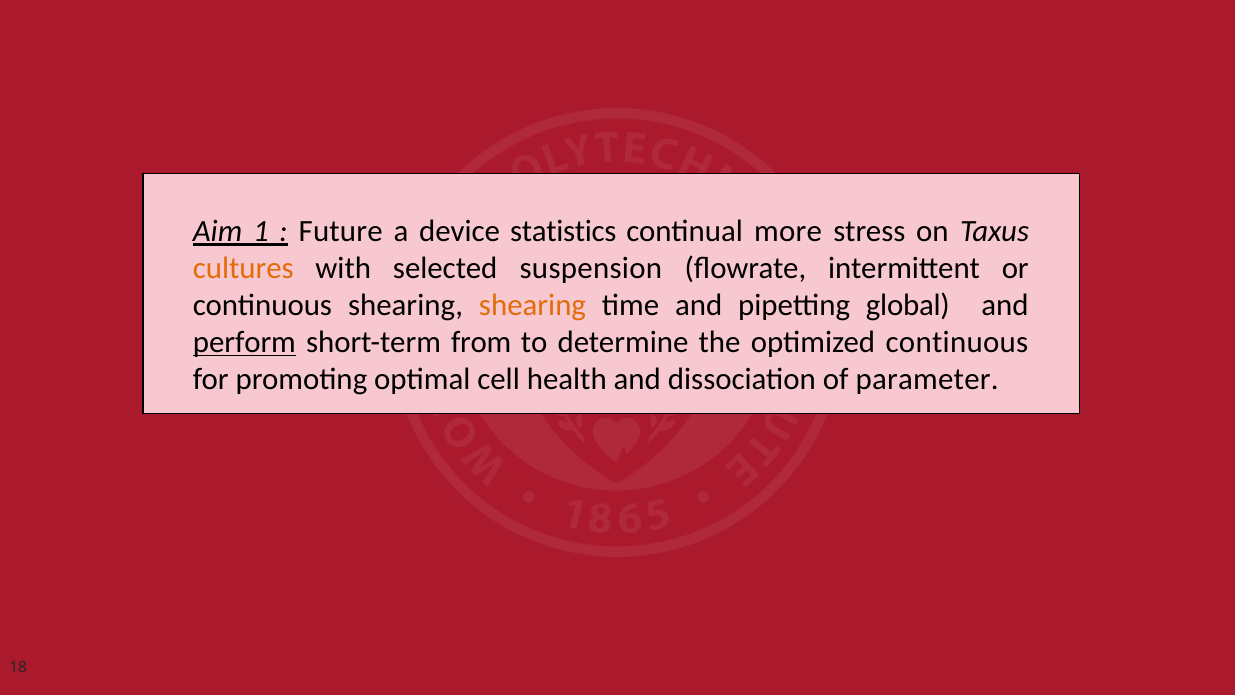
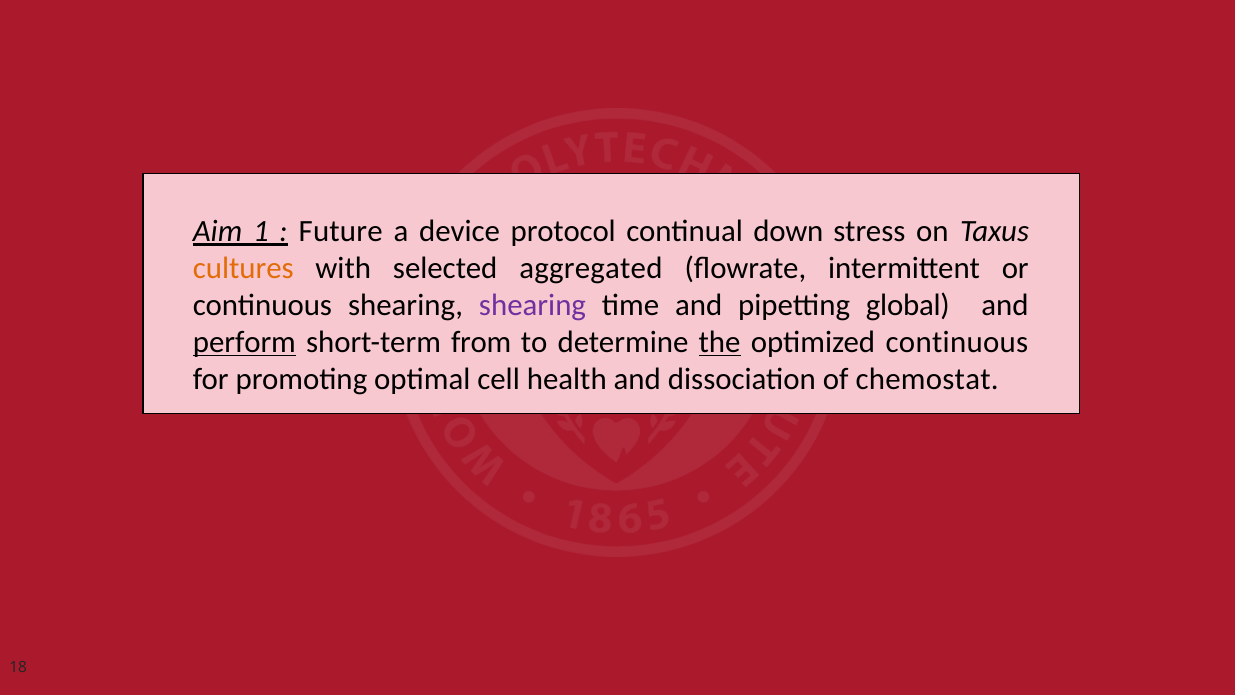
statistics: statistics -> protocol (563, 231)
more: more -> down (788, 231)
suspension: suspension -> aggregated (591, 268)
shearing colour: orange -> purple (532, 305)
the underline: none -> present (720, 342)
parameter: parameter -> chemostat (927, 379)
